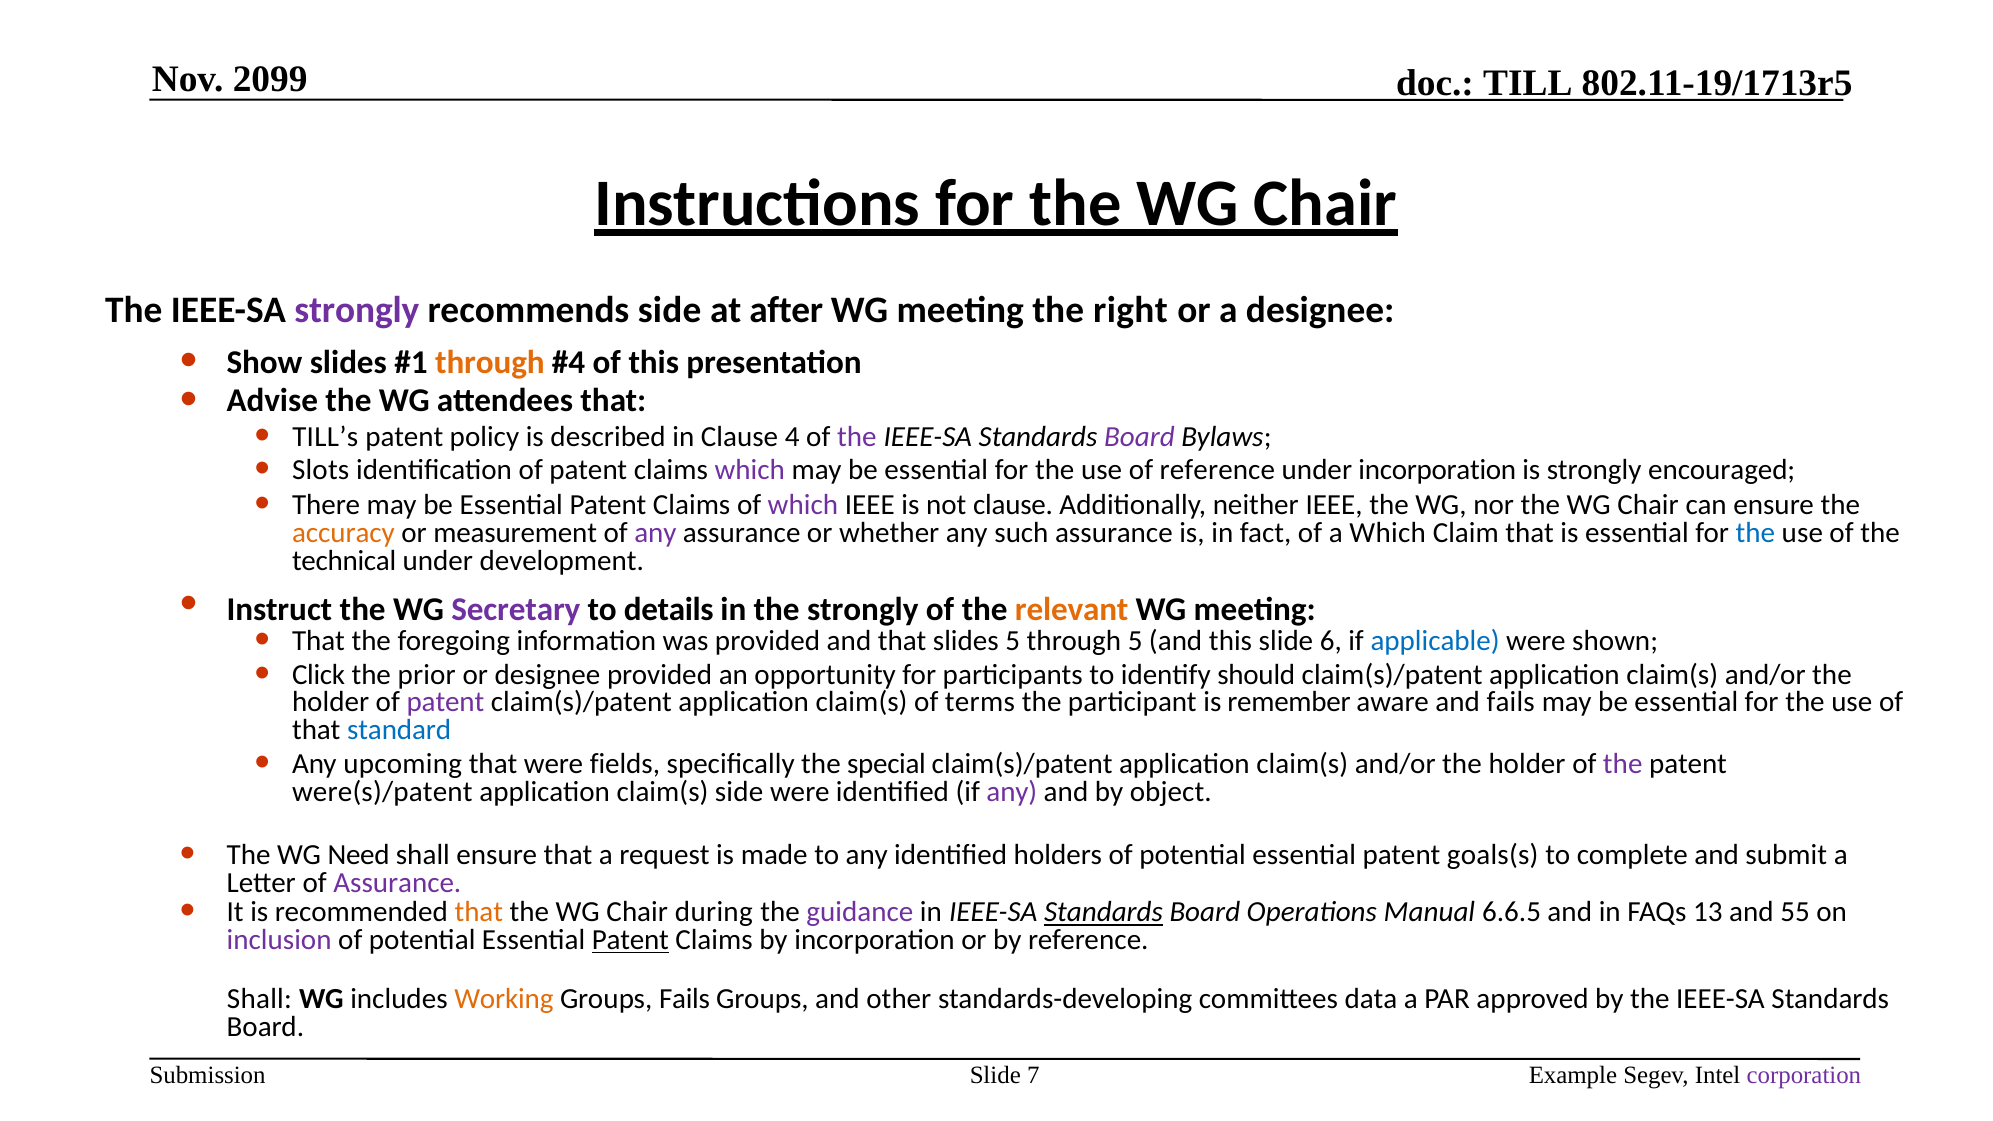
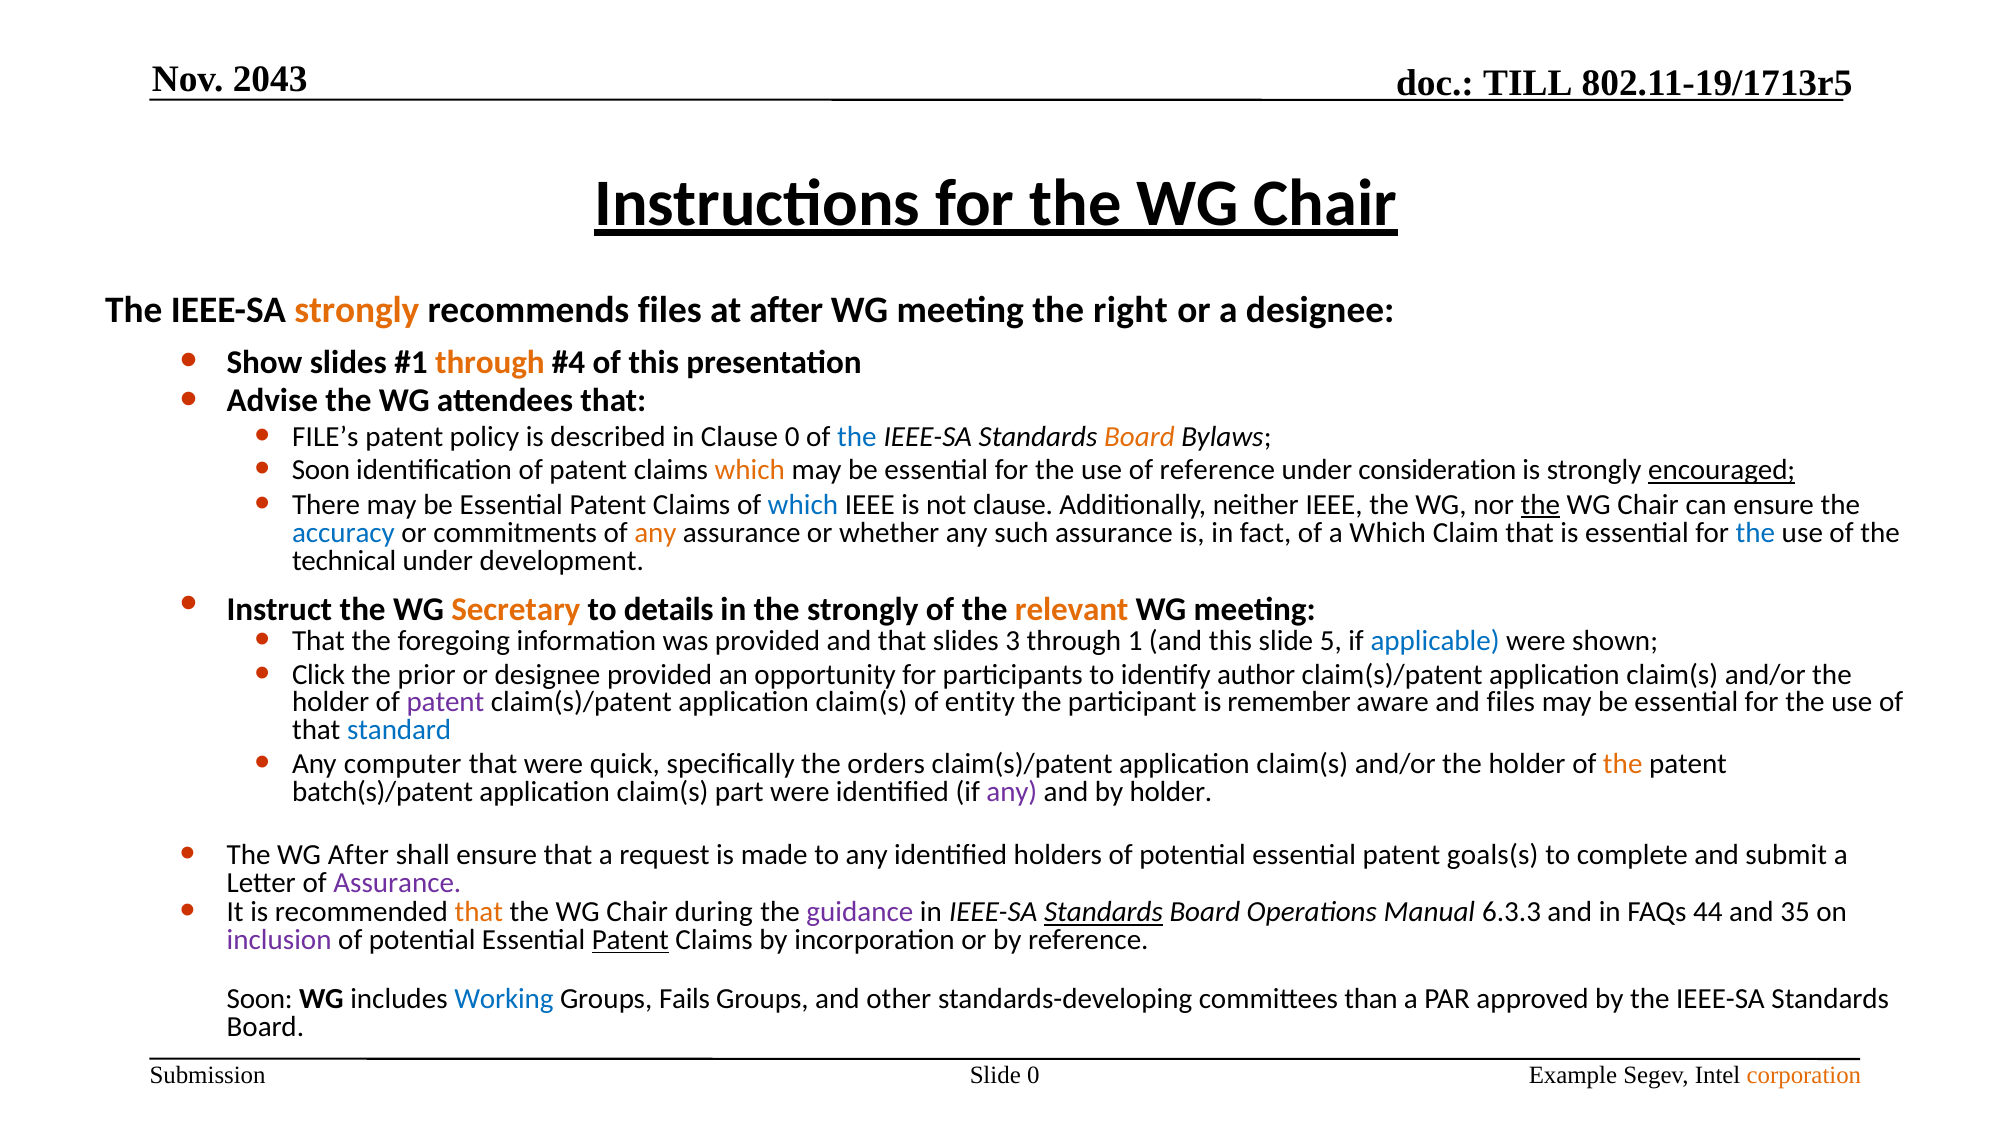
2099: 2099 -> 2043 (270, 79)
strongly colour: purple -> orange (357, 310)
recommends side: side -> files (670, 310)
TILL’s: TILL’s -> FILE’s (325, 437)
Clause 4: 4 -> 0 (792, 437)
the colour: purple -> blue (857, 437)
Board colour: purple -> orange (1139, 437)
Slots: Slots -> Soon (321, 470)
which colour: purple -> orange (750, 470)
under incorporation: incorporation -> consideration (1437, 470)
encouraged underline: none -> present (1722, 470)
which colour: purple -> blue (803, 505)
the underline: none -> present (1540, 505)
accuracy colour: orange -> blue (343, 533)
measurement: measurement -> commitments (515, 533)
any colour: purple -> orange (655, 533)
Secretary colour: purple -> orange (516, 610)
slides 5: 5 -> 3 (1013, 641)
through 5: 5 -> 1 (1135, 641)
6: 6 -> 5 (1331, 641)
should: should -> author (1256, 675)
terms: terms -> entity (980, 702)
and fails: fails -> files (1511, 702)
upcoming: upcoming -> computer (403, 764)
fields: fields -> quick (625, 764)
special: special -> orders (886, 764)
the colour: purple -> orange (1623, 764)
were(s)/patent: were(s)/patent -> batch(s)/patent (383, 792)
claim(s side: side -> part (739, 792)
by object: object -> holder (1171, 792)
WG Need: Need -> After (358, 855)
6.6.5: 6.6.5 -> 6.3.3 (1512, 912)
13: 13 -> 44 (1708, 912)
55: 55 -> 35 (1795, 912)
Shall: Shall -> Soon (260, 999)
Working colour: orange -> blue (504, 999)
data: data -> than (1371, 999)
Slide 7: 7 -> 0 (1033, 1075)
corporation colour: purple -> orange (1804, 1075)
